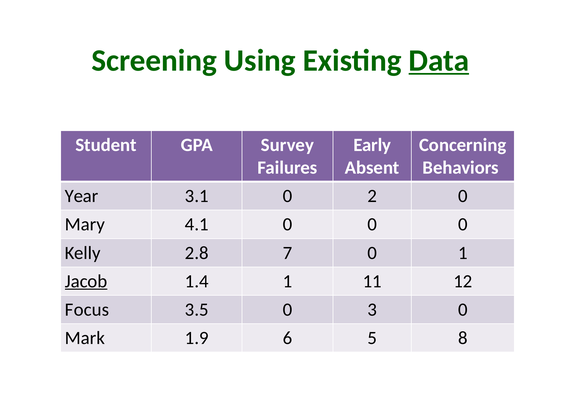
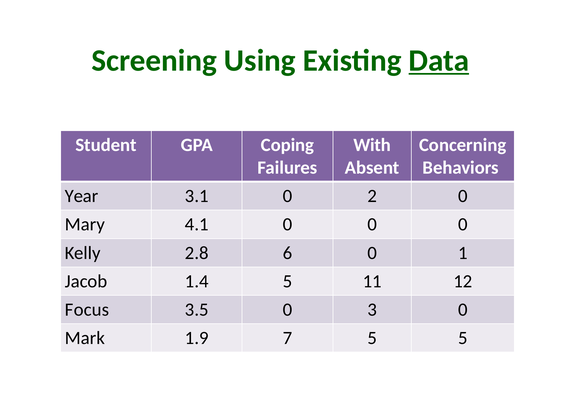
Survey: Survey -> Coping (288, 145)
Early: Early -> With (372, 145)
7: 7 -> 6 (288, 253)
Jacob underline: present -> none (86, 282)
1.4 1: 1 -> 5 (288, 282)
6: 6 -> 7 (288, 339)
5 8: 8 -> 5 (463, 339)
